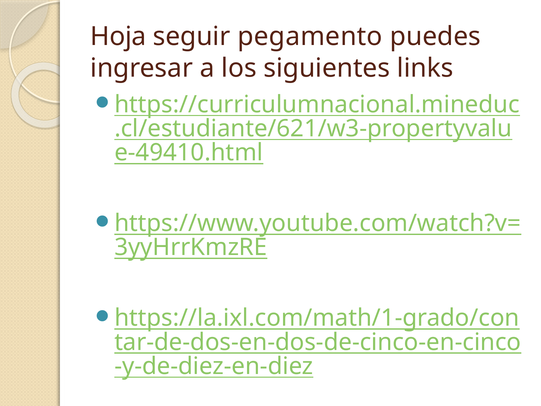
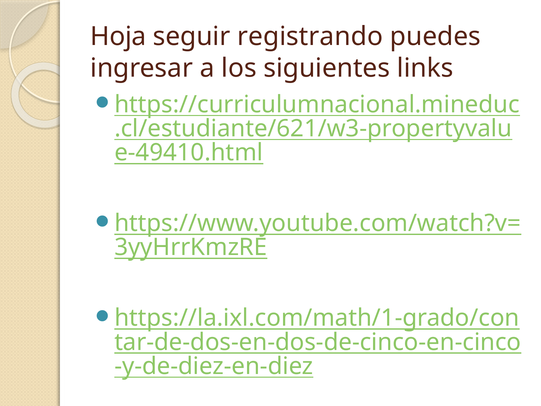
pegamento: pegamento -> registrando (310, 37)
